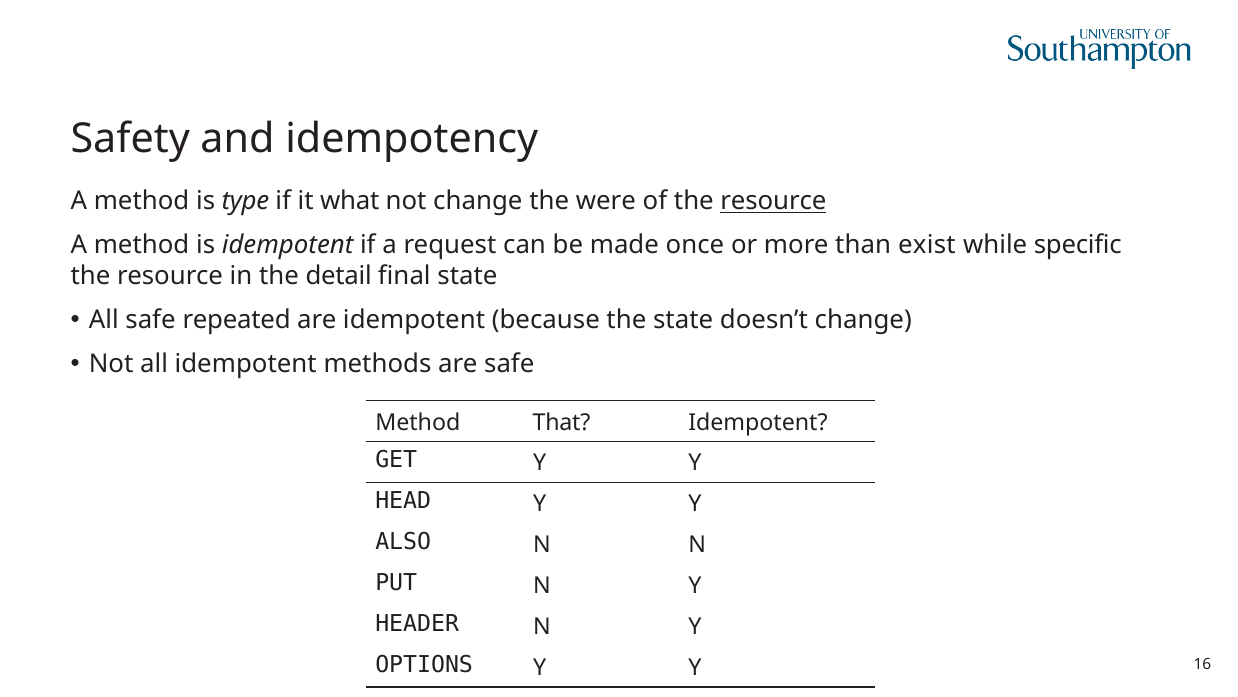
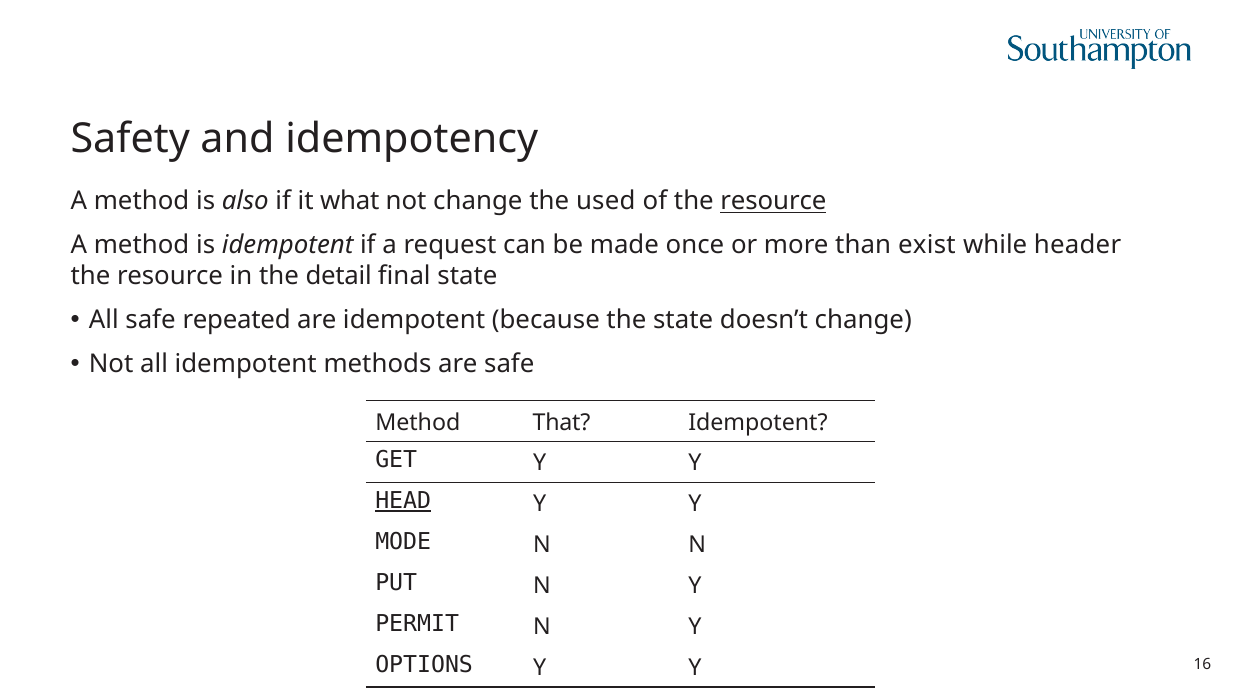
type: type -> also (245, 201)
were: were -> used (606, 201)
specific: specific -> header (1078, 245)
HEAD underline: none -> present (403, 501)
ALSO: ALSO -> MODE (403, 541)
HEADER: HEADER -> PERMIT (417, 623)
